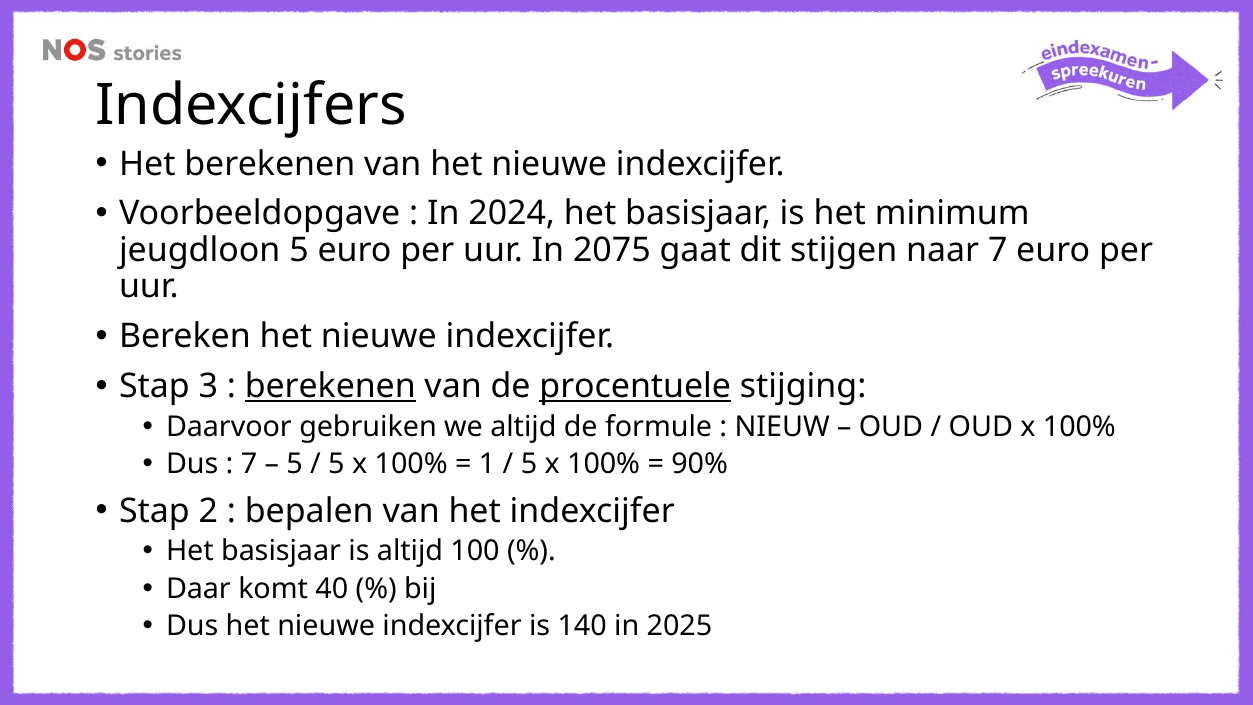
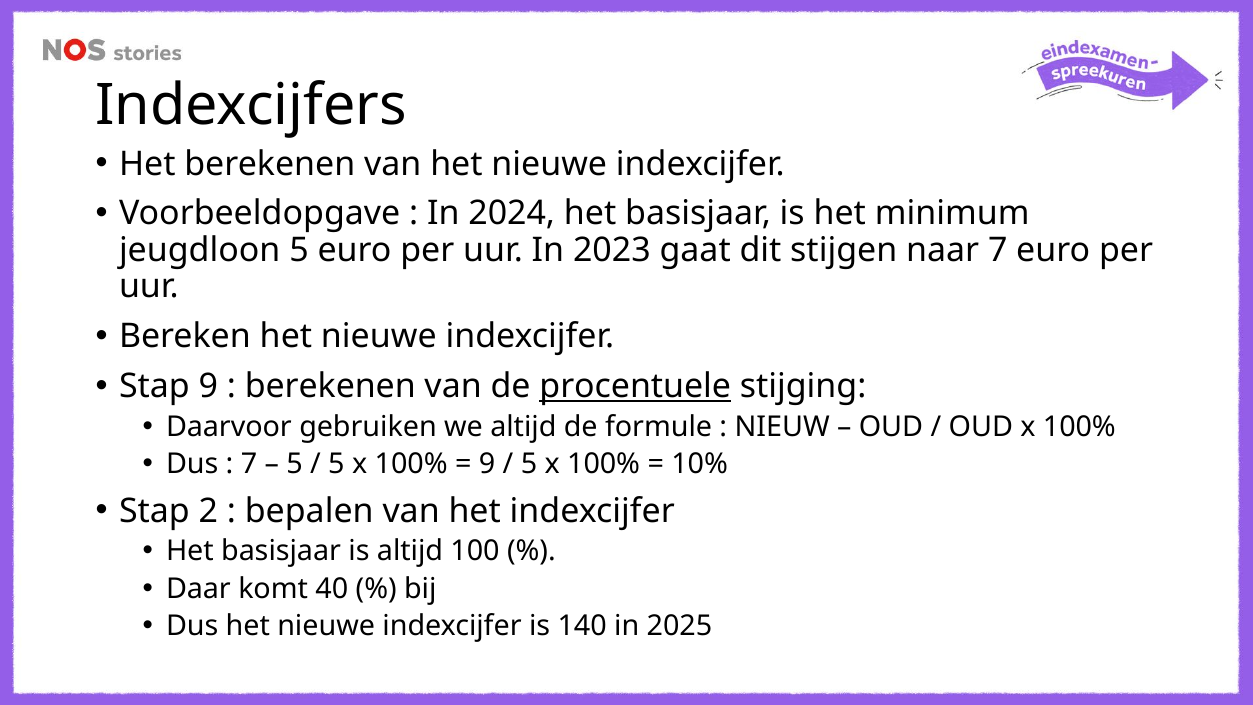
2075: 2075 -> 2023 (612, 250)
Stap 3: 3 -> 9 (208, 386)
berekenen underline: present -> none (330, 386)
1: 1 -> 9 (487, 464)
90%: 90% -> 10% (700, 464)
